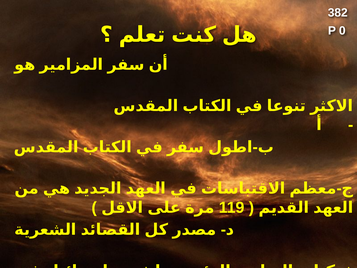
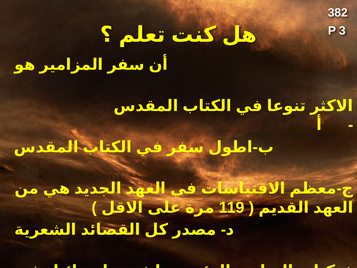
0: 0 -> 3 (342, 31)
